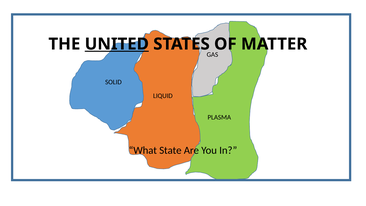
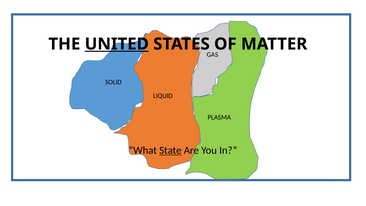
State underline: none -> present (170, 150)
